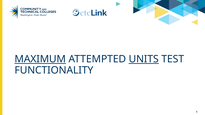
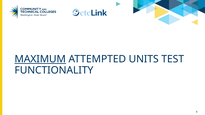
UNITS underline: present -> none (144, 59)
